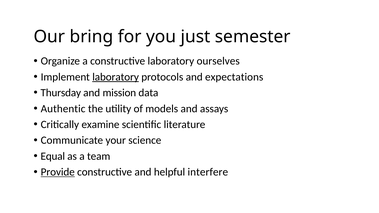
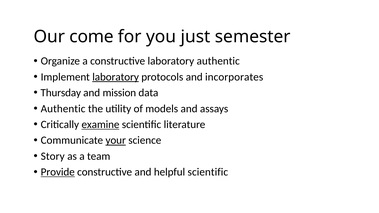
bring: bring -> come (92, 37)
laboratory ourselves: ourselves -> authentic (218, 61)
expectations: expectations -> incorporates (234, 77)
examine underline: none -> present (100, 125)
your underline: none -> present (116, 140)
Equal: Equal -> Story (53, 156)
helpful interfere: interfere -> scientific (208, 172)
